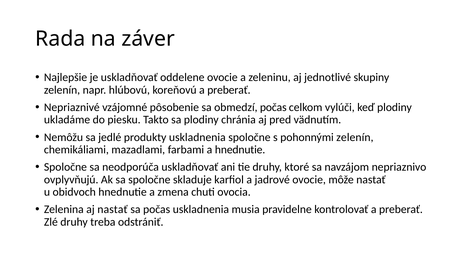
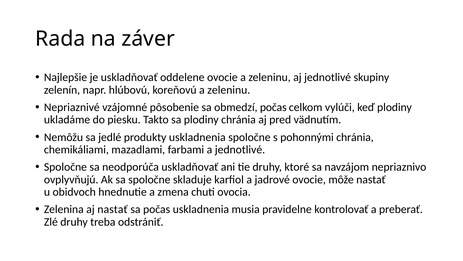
koreňovú a preberať: preberať -> zeleninu (229, 90)
pohonnými zelenín: zelenín -> chránia (355, 137)
a hnednutie: hnednutie -> jednotlivé (240, 149)
